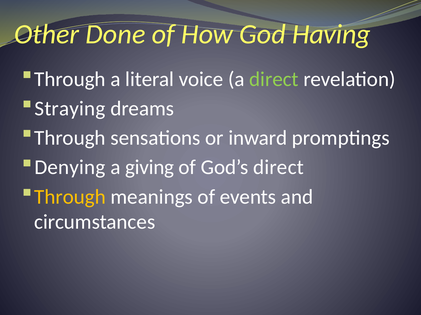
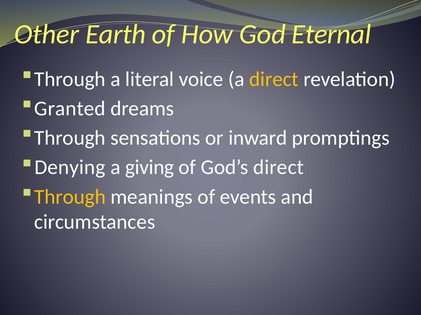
Done: Done -> Earth (116, 34)
Having: Having -> Eternal (331, 34)
direct colour: light green -> yellow (274, 79)
Straying: Straying -> Granted (70, 109)
